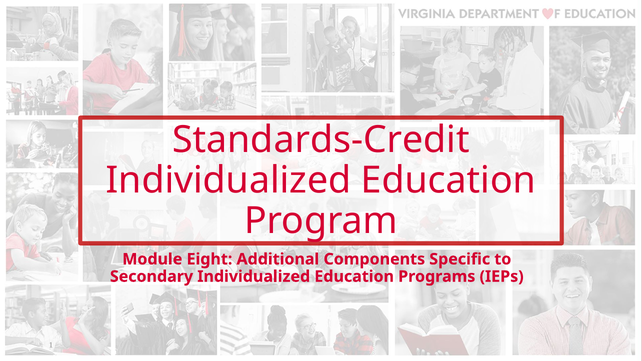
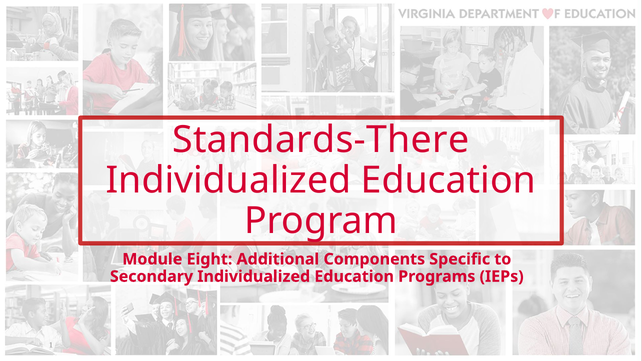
Standards-Credit: Standards-Credit -> Standards-There (321, 140)
